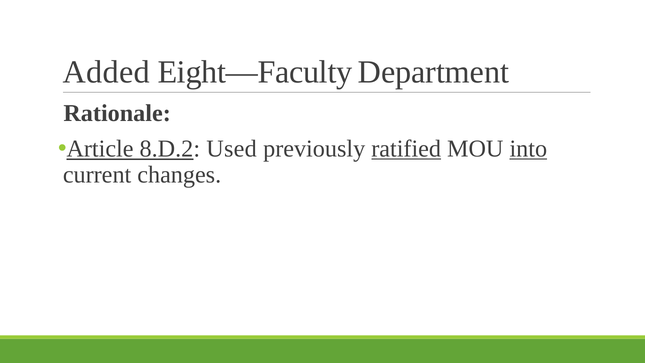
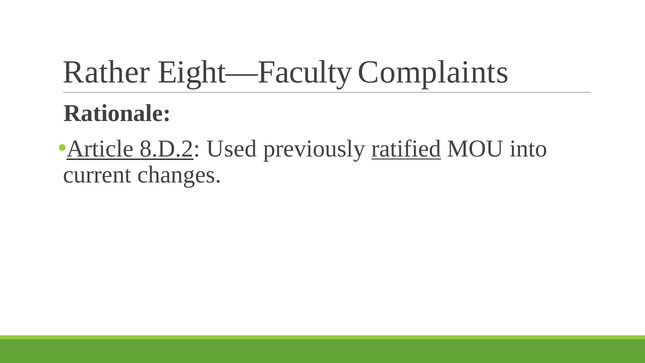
Added: Added -> Rather (106, 72)
Department: Department -> Complaints (433, 72)
into underline: present -> none (528, 149)
